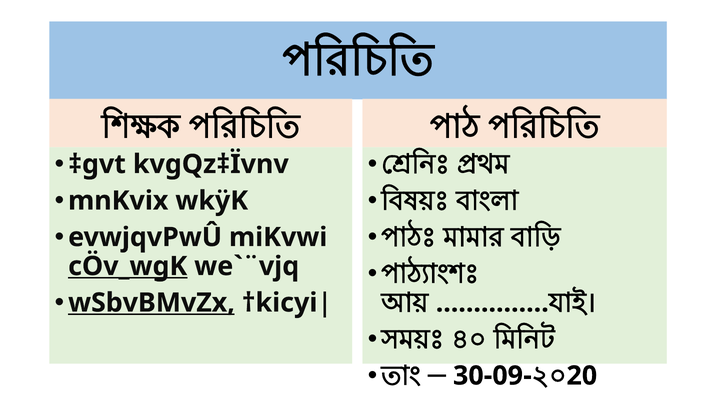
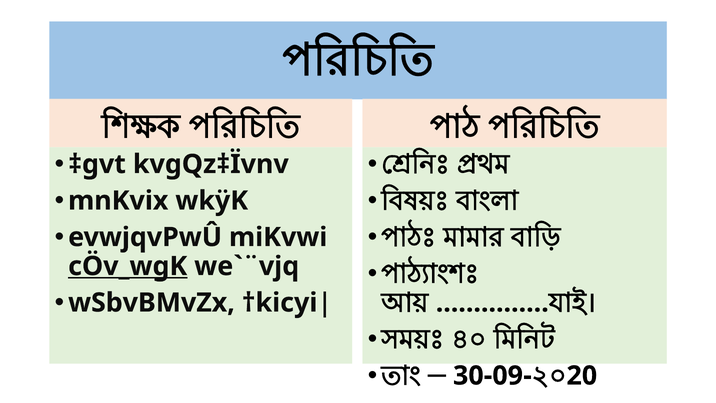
wSbvBMvZx underline: present -> none (151, 303)
